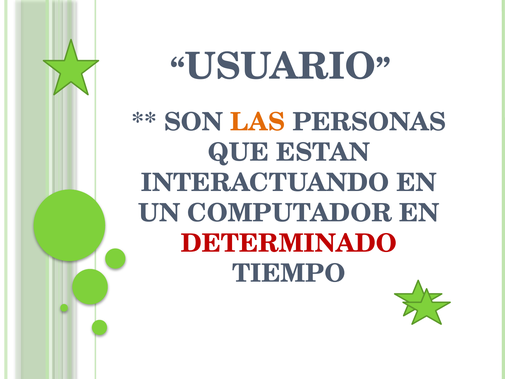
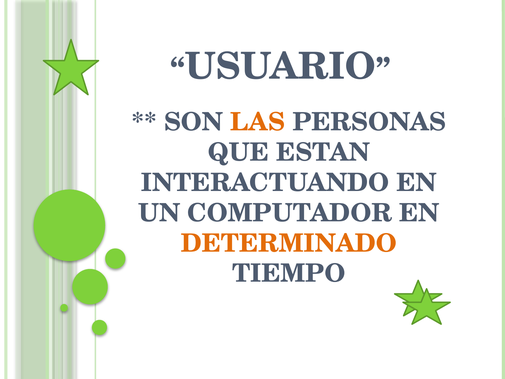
DETERMINADO colour: red -> orange (289, 243)
